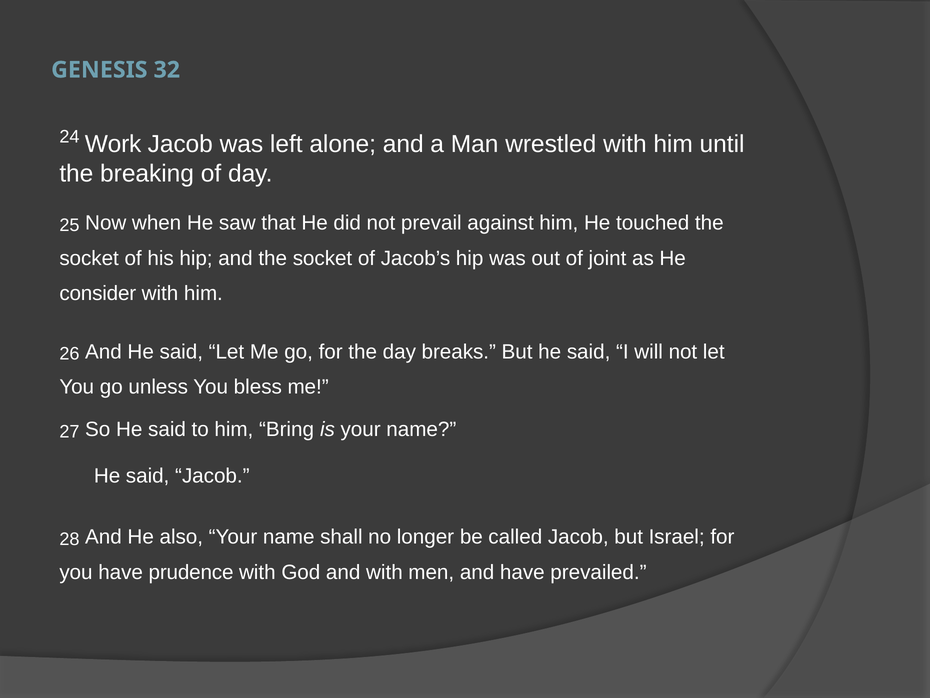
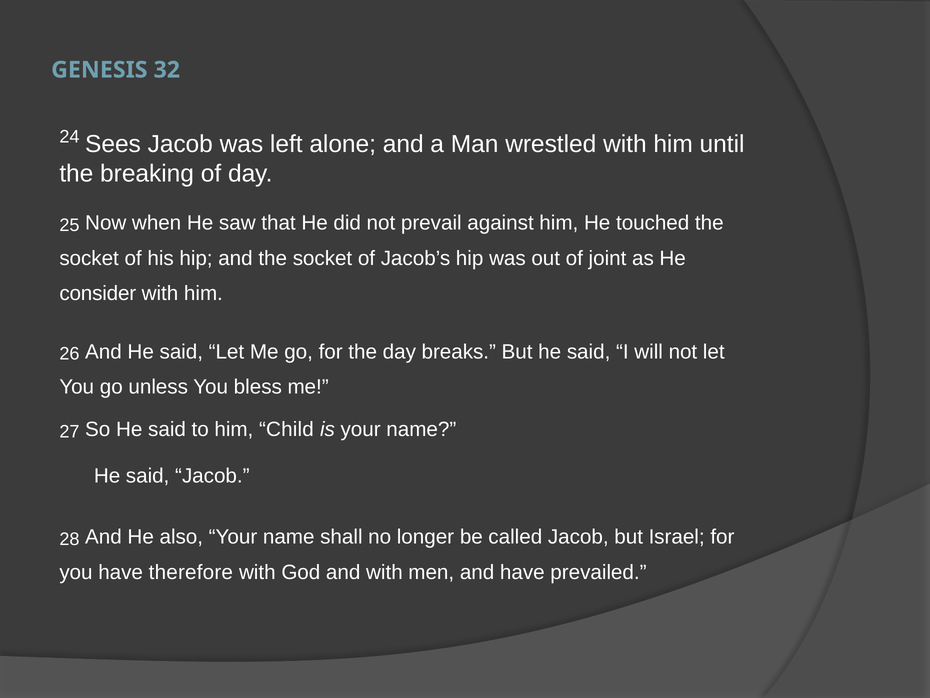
Work: Work -> Sees (113, 144)
Bring: Bring -> Child (286, 429)
prudence: prudence -> therefore (191, 572)
